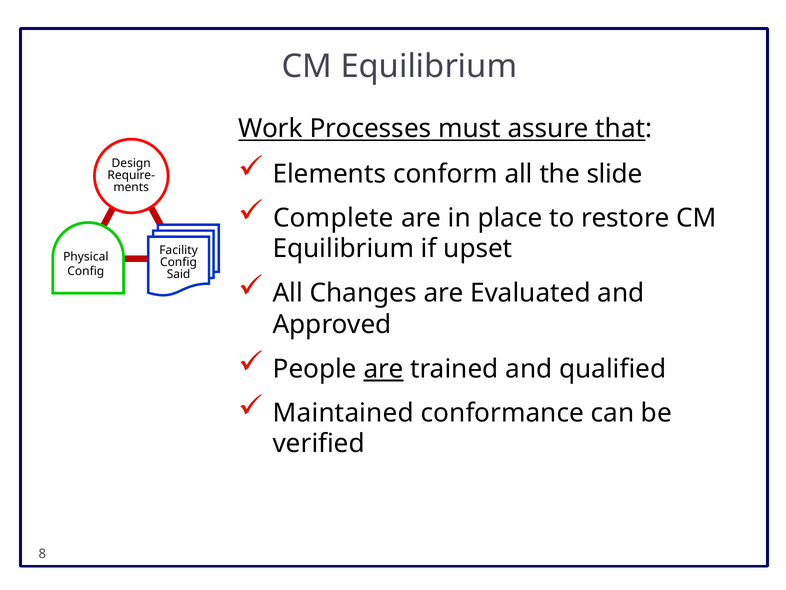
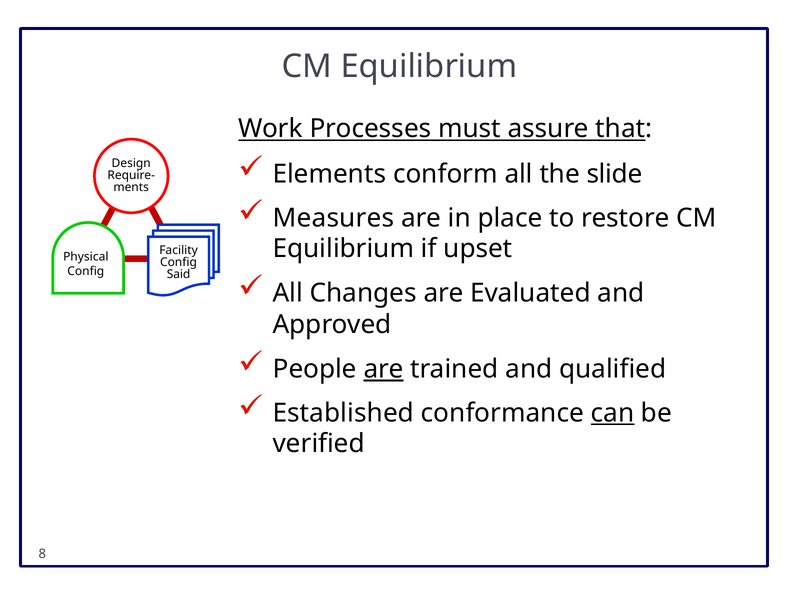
Complete: Complete -> Measures (333, 218)
Maintained: Maintained -> Established (343, 413)
can underline: none -> present (613, 413)
